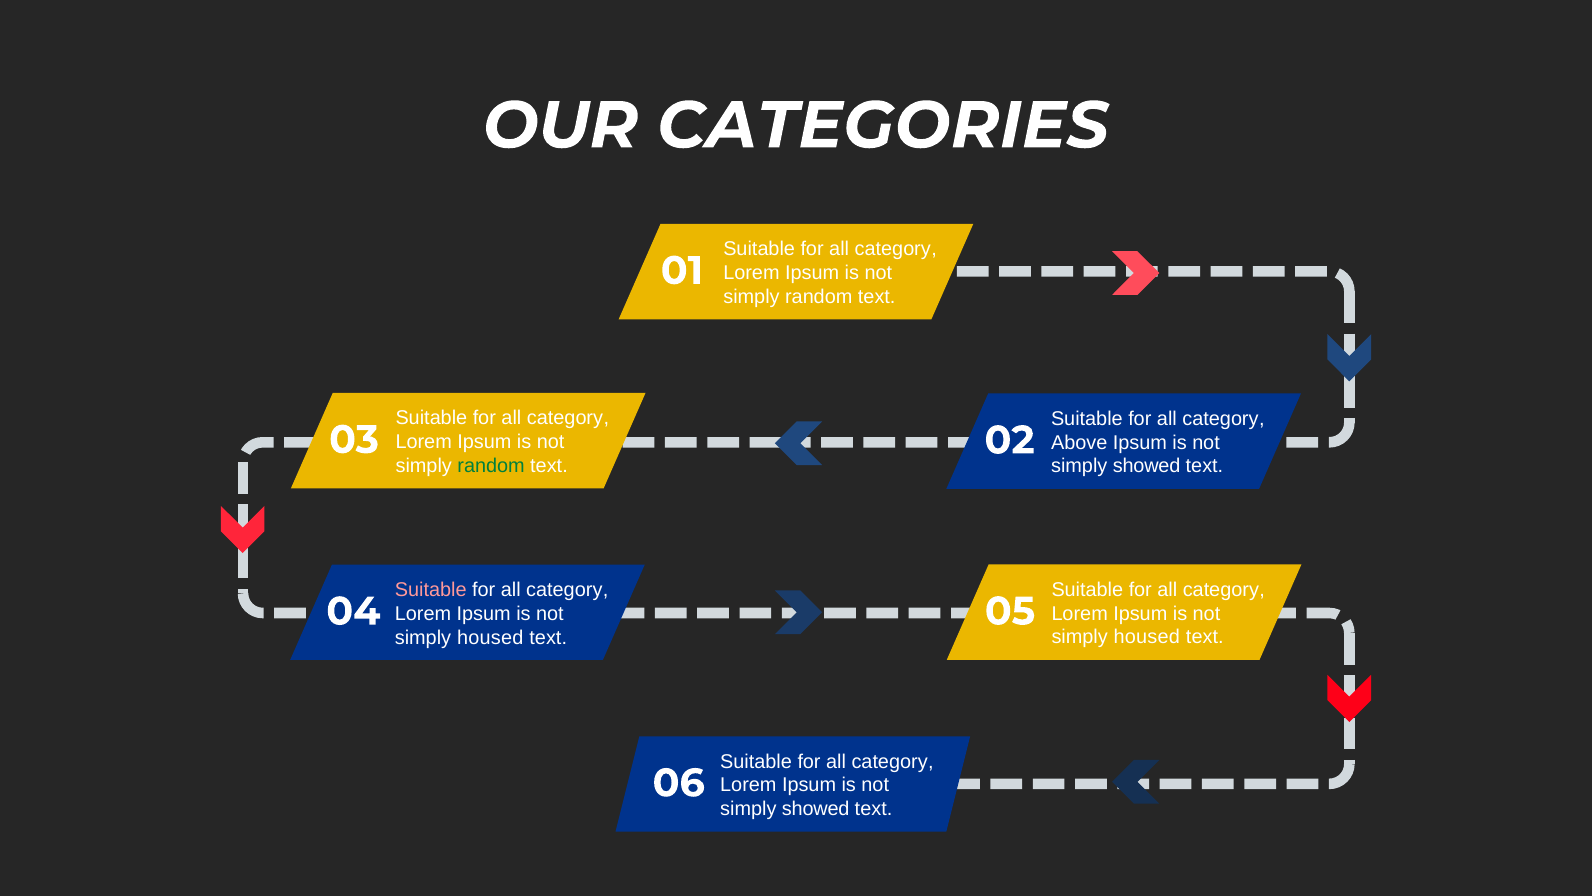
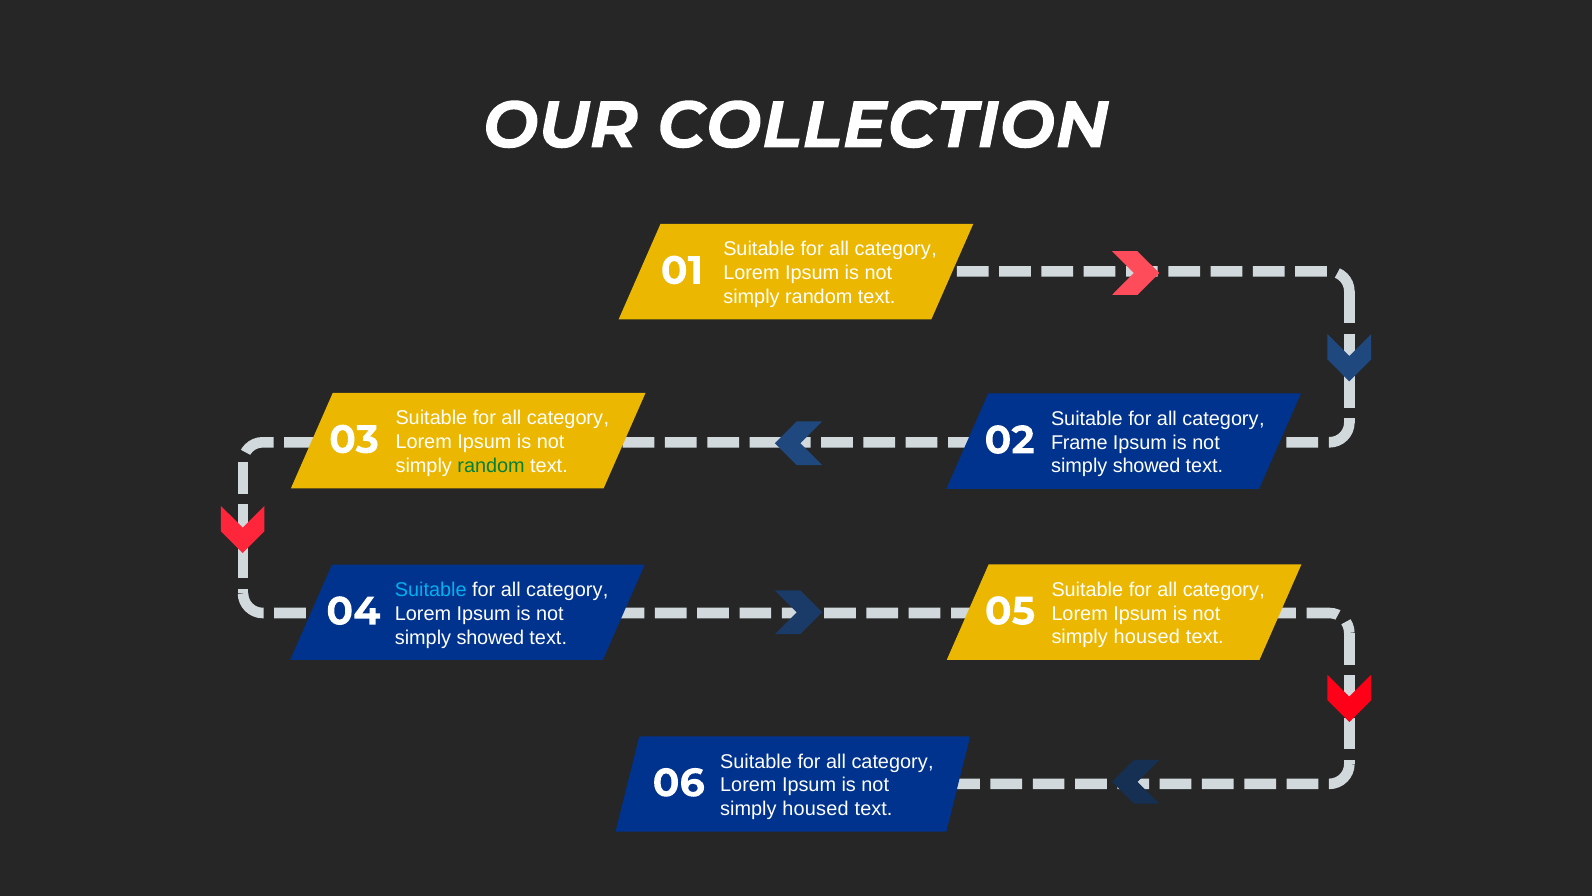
CATEGORIES: CATEGORIES -> COLLECTION (883, 126)
Above: Above -> Frame (1079, 442)
Suitable colour: pink -> light blue (431, 589)
housed: housed -> showed (490, 637)
showed: showed -> housed (816, 809)
